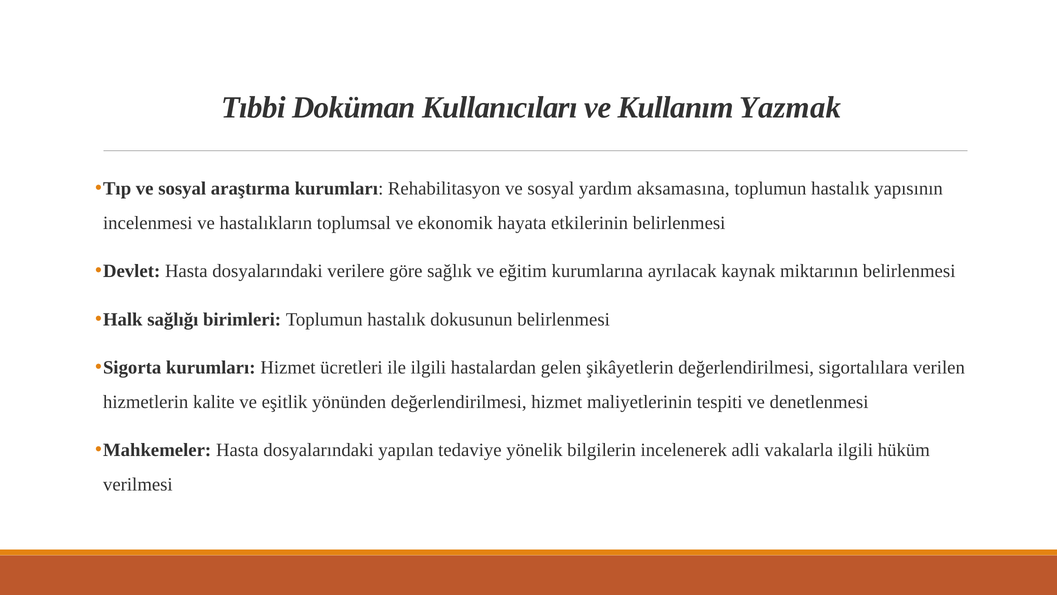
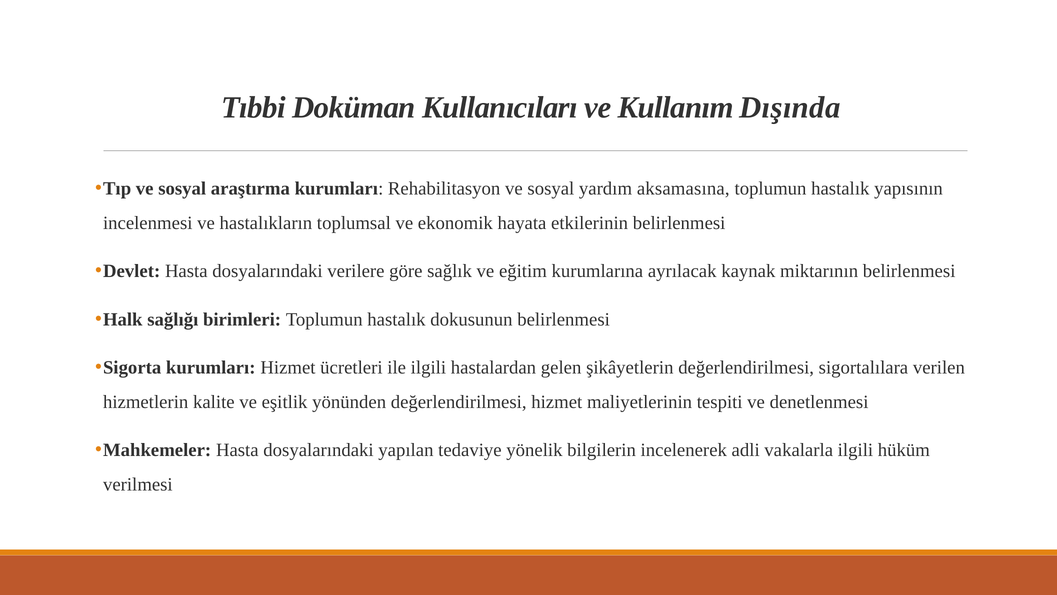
Yazmak: Yazmak -> Dışında (790, 107)
